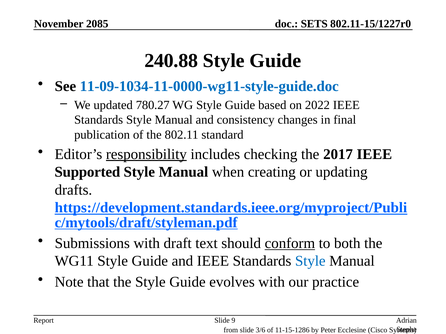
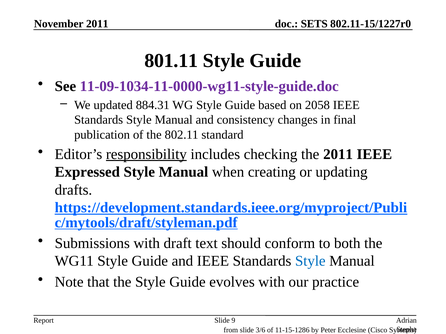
November 2085: 2085 -> 2011 (97, 24)
240.88: 240.88 -> 801.11 (171, 61)
11-09-1034-11-0000-wg11-style-guide.doc colour: blue -> purple (209, 87)
780.27: 780.27 -> 884.31 (153, 105)
2022: 2022 -> 2058 (317, 105)
the 2017: 2017 -> 2011 (338, 154)
Supported: Supported -> Expressed (87, 172)
conform underline: present -> none (290, 244)
